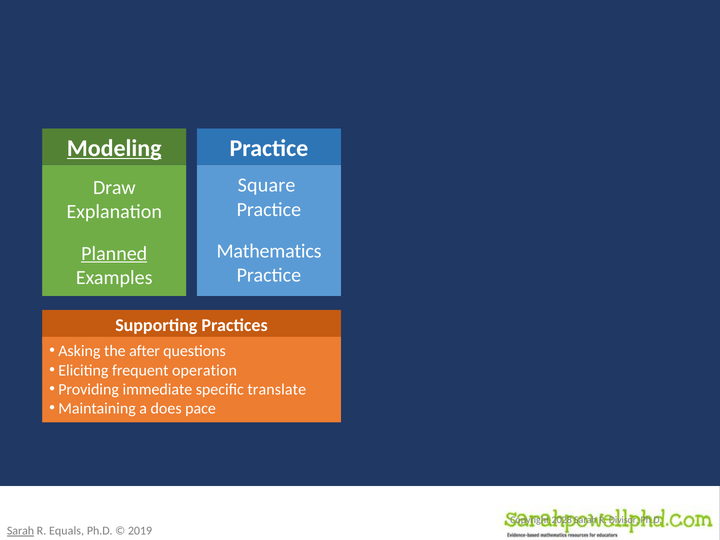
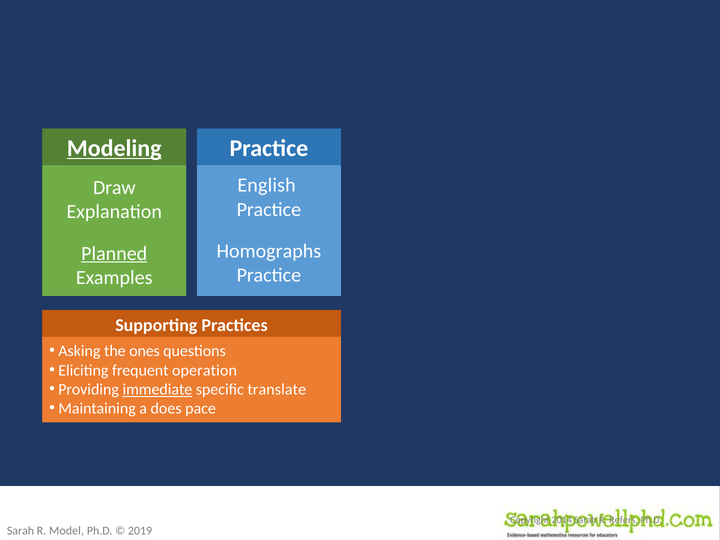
Square: Square -> English (267, 185)
Mathematics: Mathematics -> Homographs (269, 251)
after: after -> ones (145, 351)
immediate underline: none -> present (157, 389)
2028: 2028 -> 2014 (562, 520)
Divisor: Divisor -> Refers (624, 520)
Sarah underline: present -> none (21, 531)
Equals: Equals -> Model (67, 531)
